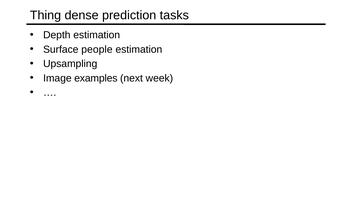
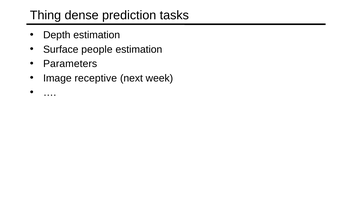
Upsampling: Upsampling -> Parameters (70, 64)
examples: examples -> receptive (96, 78)
